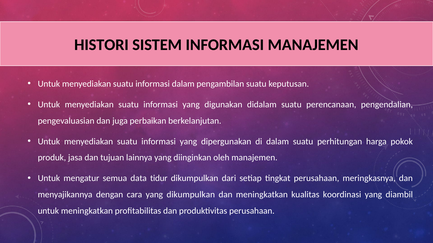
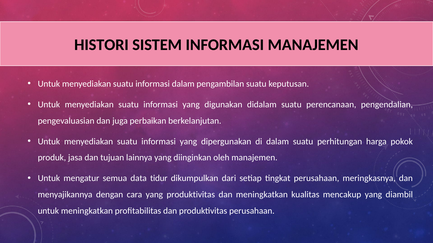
yang dikumpulkan: dikumpulkan -> produktivitas (191, 195)
koordinasi: koordinasi -> mencakup (342, 195)
